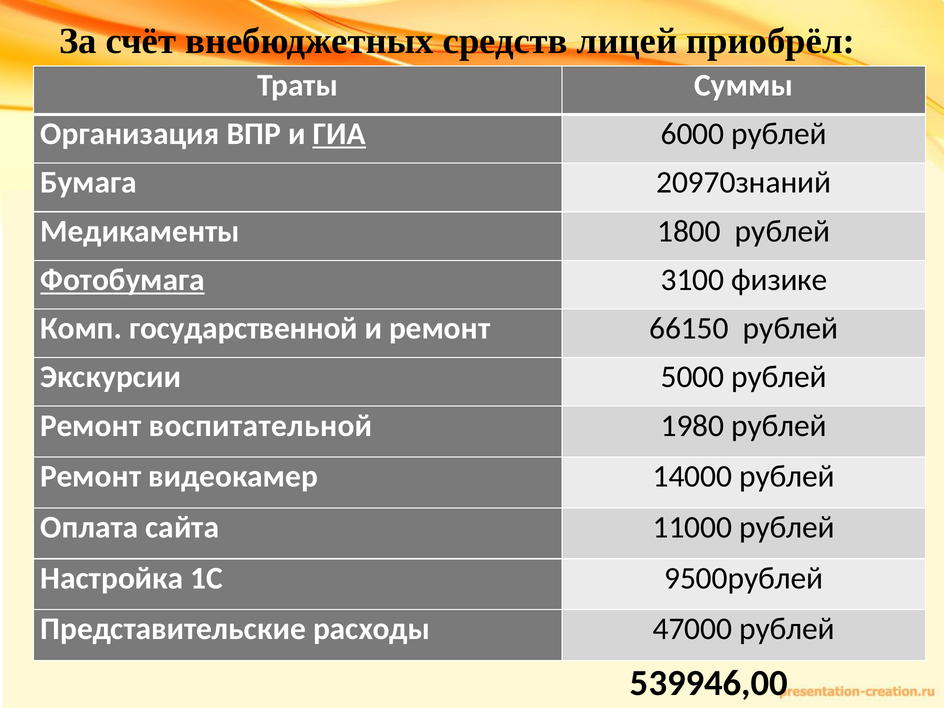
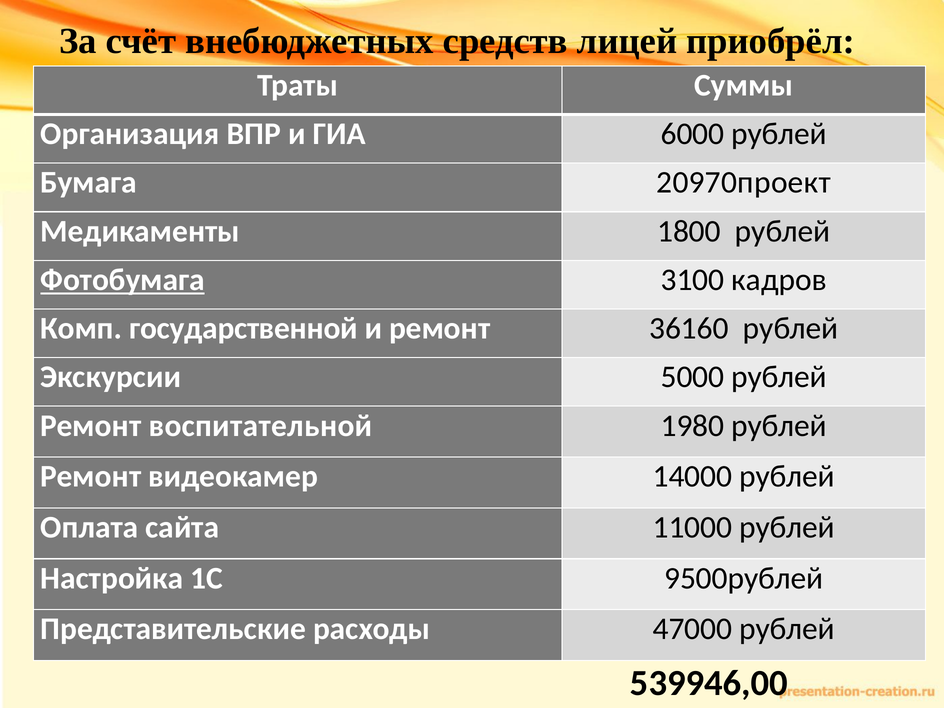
ГИА underline: present -> none (339, 134)
20970знаний: 20970знаний -> 20970проект (744, 183)
физике: физике -> кадров (779, 280)
66150: 66150 -> 36160 (689, 328)
